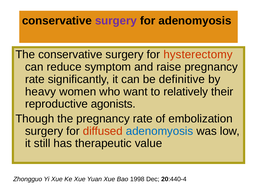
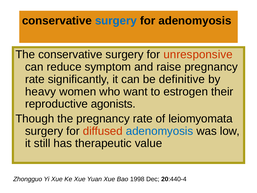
surgery colour: purple -> blue (116, 21)
hysterectomy: hysterectomy -> unresponsive (198, 55)
relatively: relatively -> estrogen (186, 92)
embolization: embolization -> leiomyomata (201, 119)
